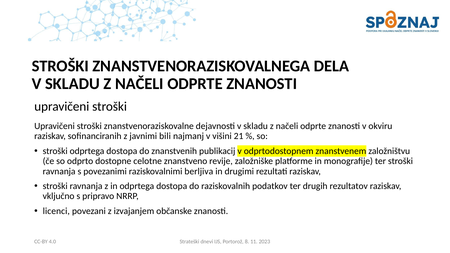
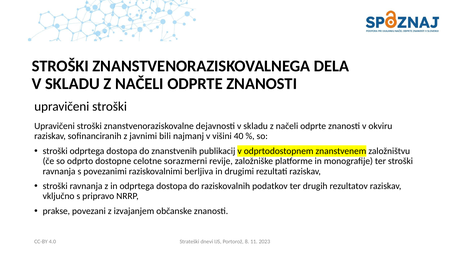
21: 21 -> 40 (239, 136)
znanstveno: znanstveno -> sorazmerni (186, 161)
licenci: licenci -> prakse (56, 211)
